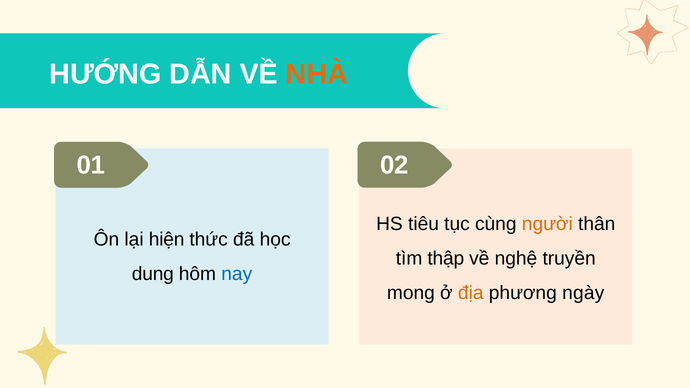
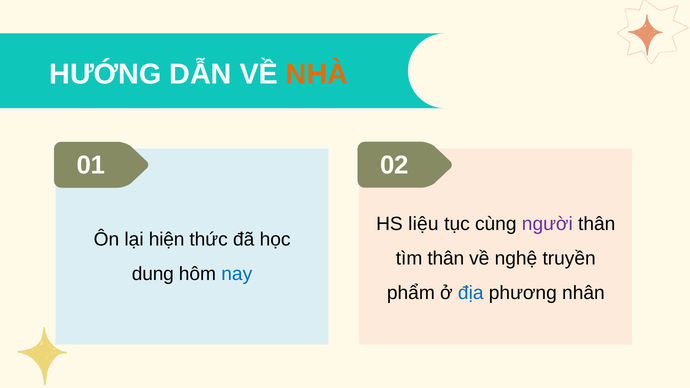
tiêu: tiêu -> liệu (423, 224)
người colour: orange -> purple (547, 224)
tìm thập: thập -> thân (446, 258)
mong: mong -> phẩm (411, 293)
địa colour: orange -> blue (471, 293)
ngày: ngày -> nhân (583, 293)
